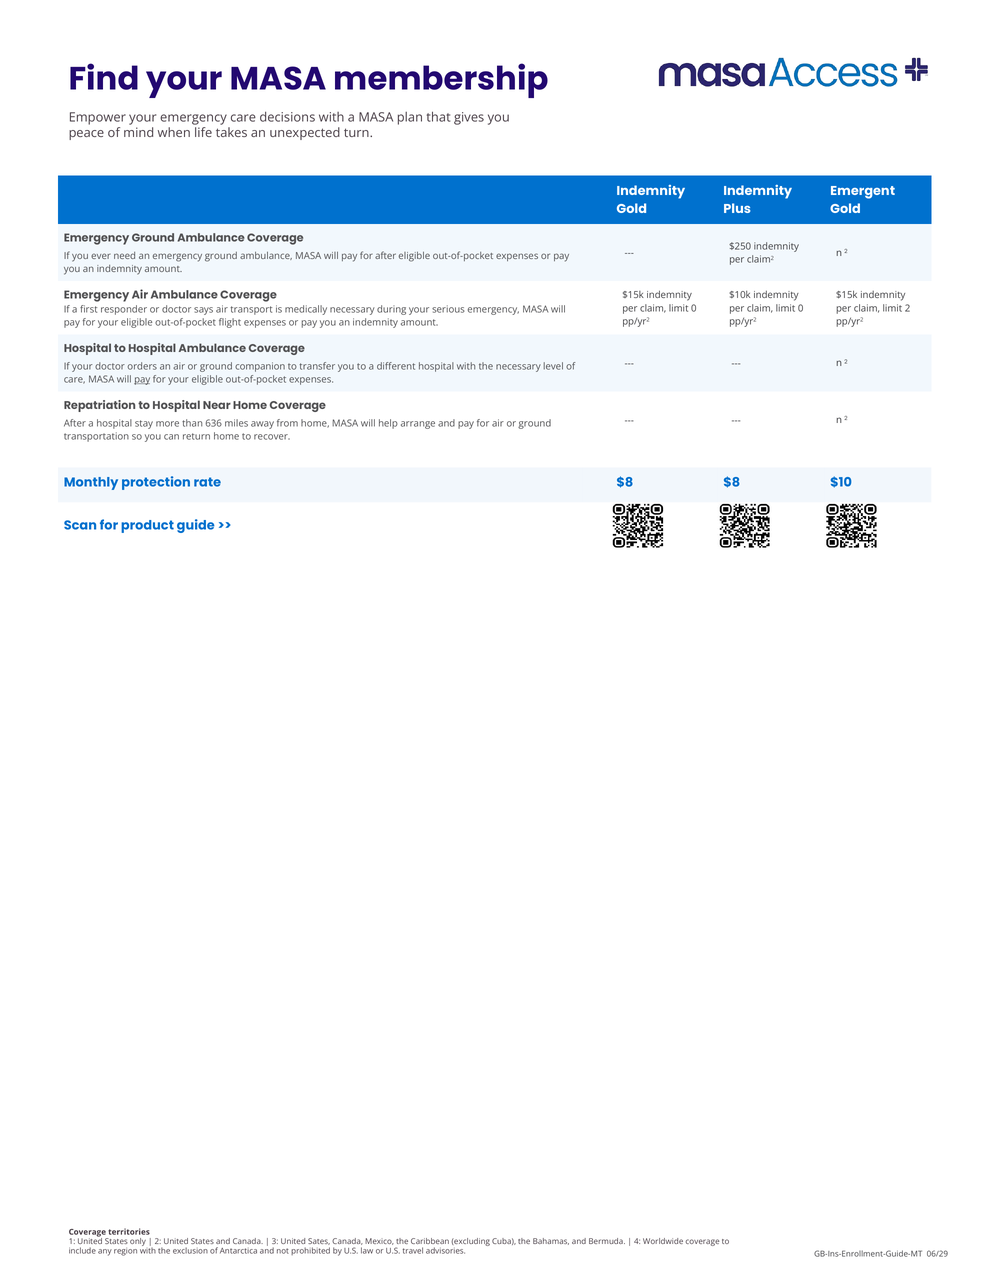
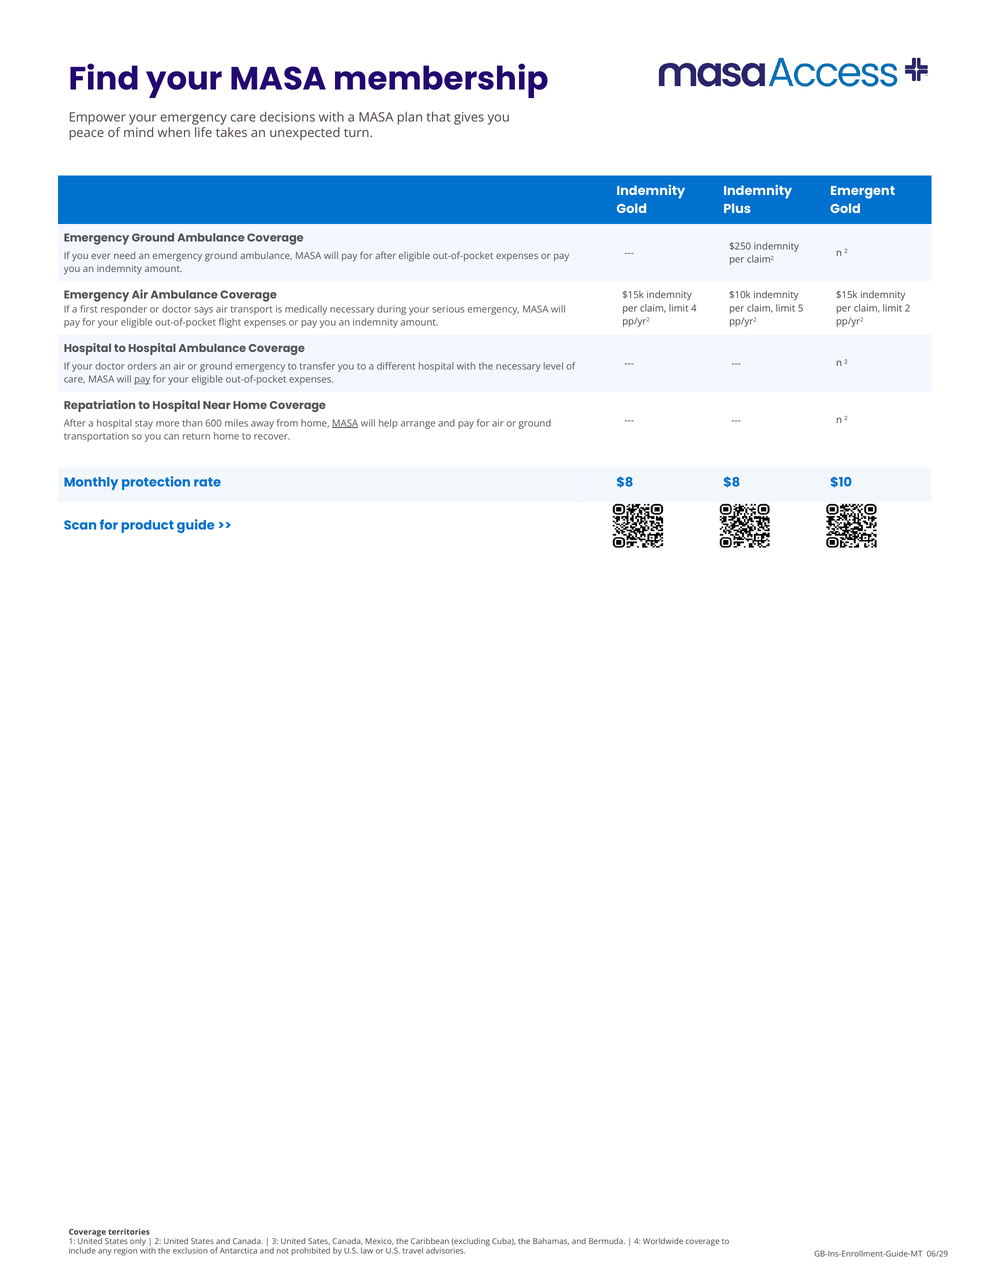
0: 0 -> 4 (694, 308)
0: 0 -> 5 (801, 308)
ground companion: companion -> emergency (260, 366)
636: 636 -> 600 (214, 423)
MASA underline: none -> present (345, 423)
